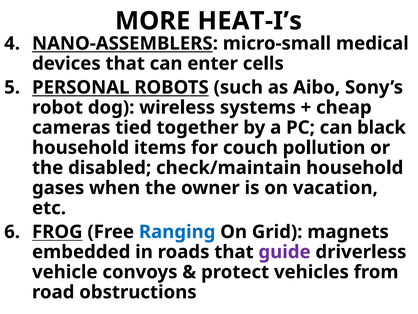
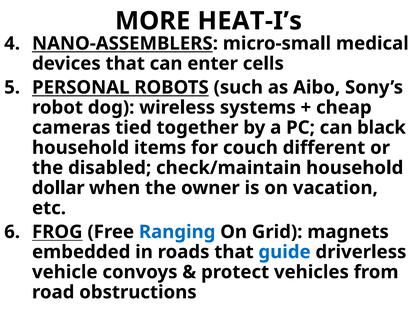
pollution: pollution -> different (324, 147)
gases: gases -> dollar (58, 188)
guide colour: purple -> blue (285, 252)
